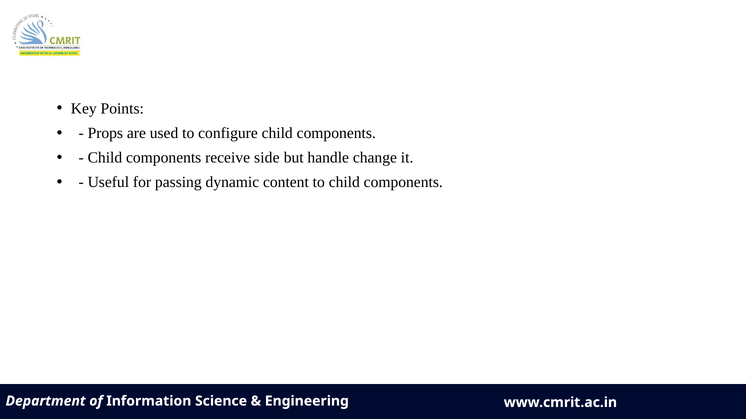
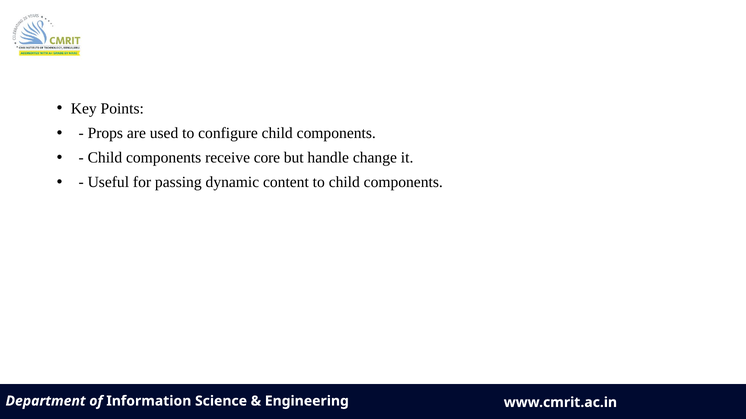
side: side -> core (267, 158)
